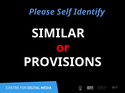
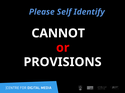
SIMILAR: SIMILAR -> CANNOT (58, 34)
